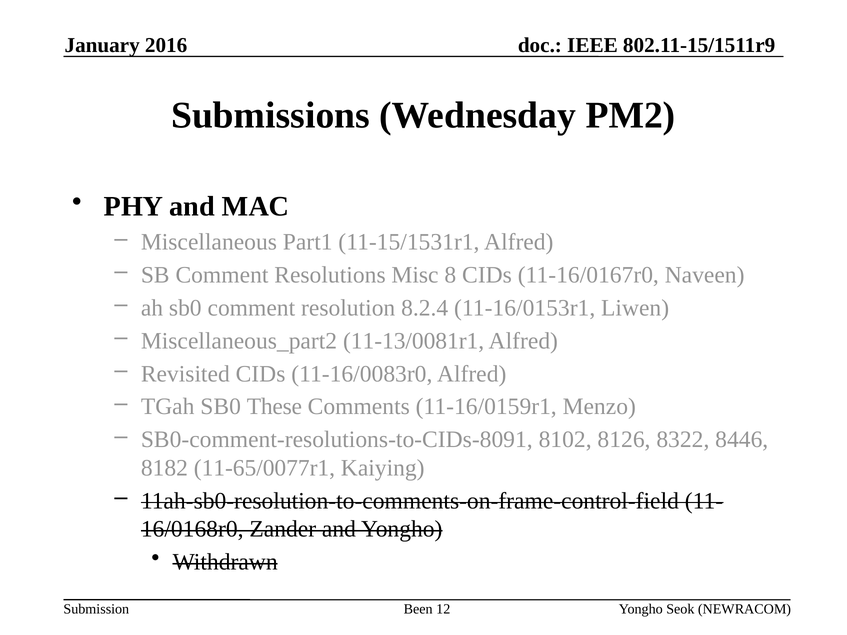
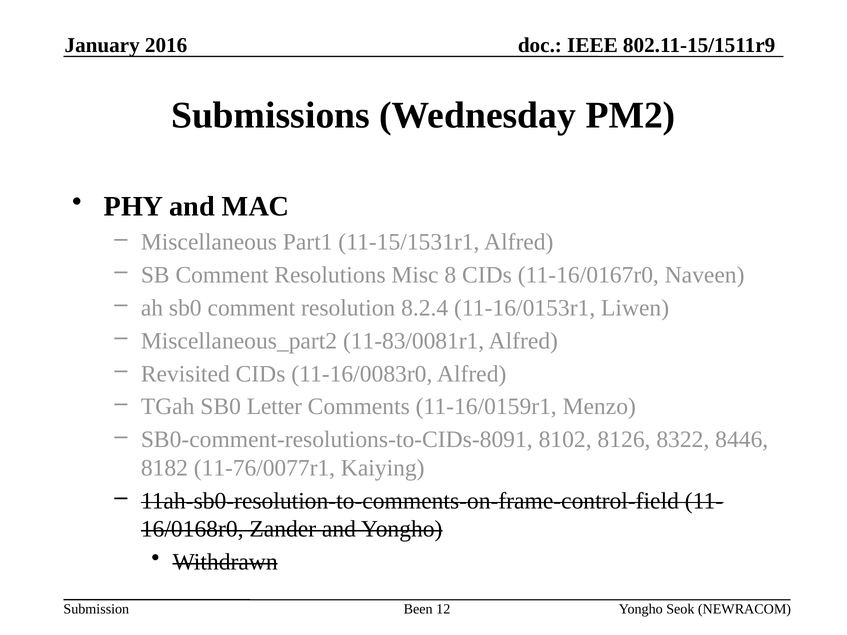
11-13/0081r1: 11-13/0081r1 -> 11-83/0081r1 (414, 341)
These: These -> Letter (274, 407)
11-65/0077r1: 11-65/0077r1 -> 11-76/0077r1 (264, 468)
